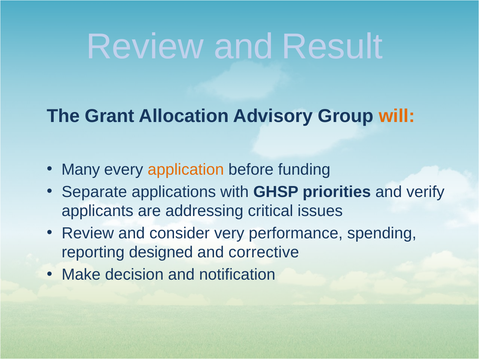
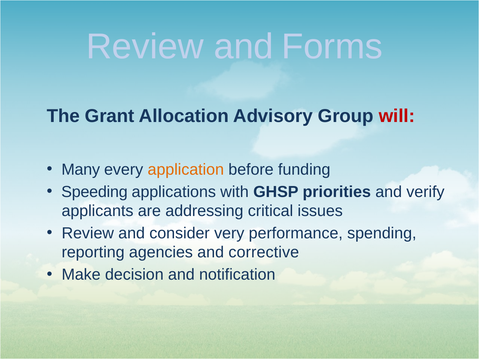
Result: Result -> Forms (332, 47)
will colour: orange -> red (397, 116)
Separate: Separate -> Speeding (94, 192)
designed: designed -> agencies (161, 253)
